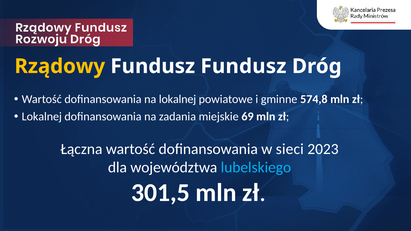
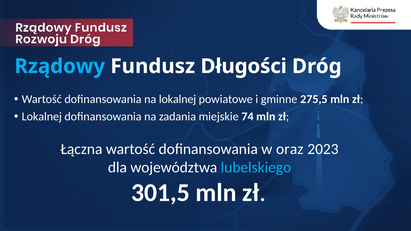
Rządowy colour: yellow -> light blue (60, 66)
Fundusz Fundusz: Fundusz -> Długości (244, 66)
574,8: 574,8 -> 275,5 (314, 99)
69: 69 -> 74 (248, 117)
sieci: sieci -> oraz (290, 149)
